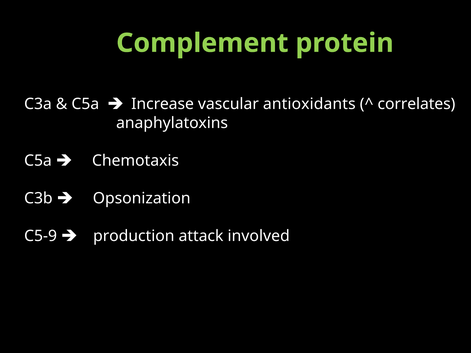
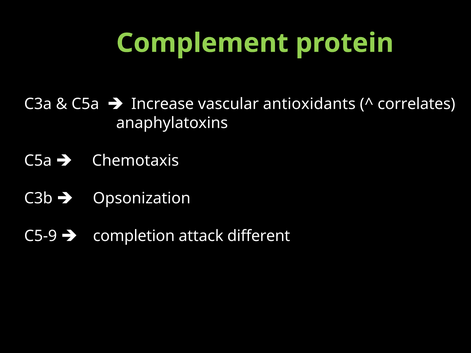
production: production -> completion (134, 236)
involved: involved -> different (259, 236)
